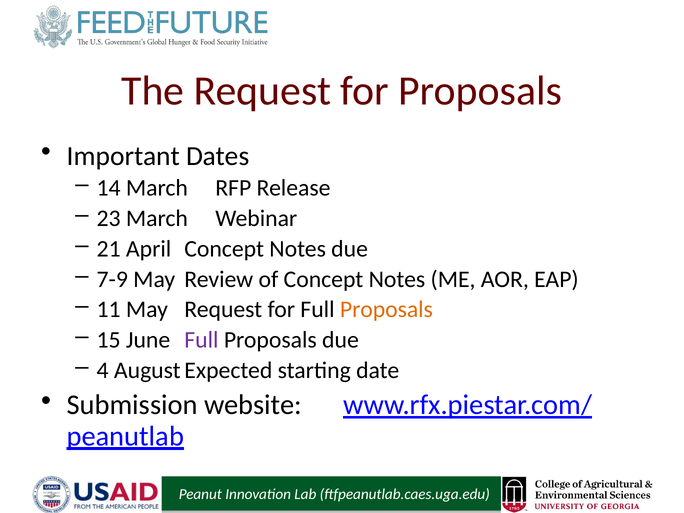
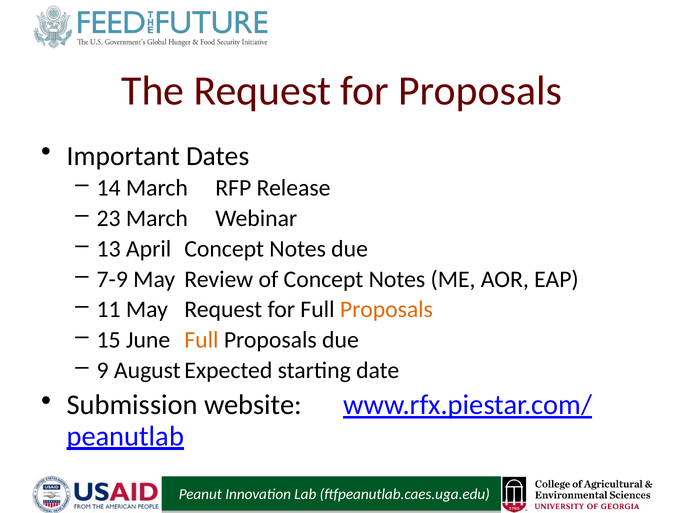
21: 21 -> 13 (109, 249)
Full colour: purple -> orange (201, 340)
4: 4 -> 9 (103, 371)
